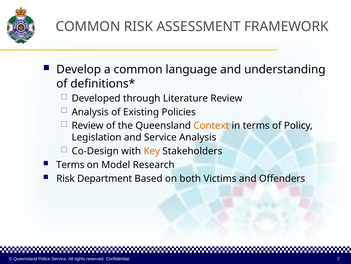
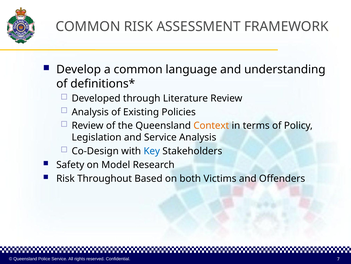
Key colour: orange -> blue (152, 151)
Terms: Terms -> Safety (70, 164)
Department: Department -> Throughout (105, 178)
